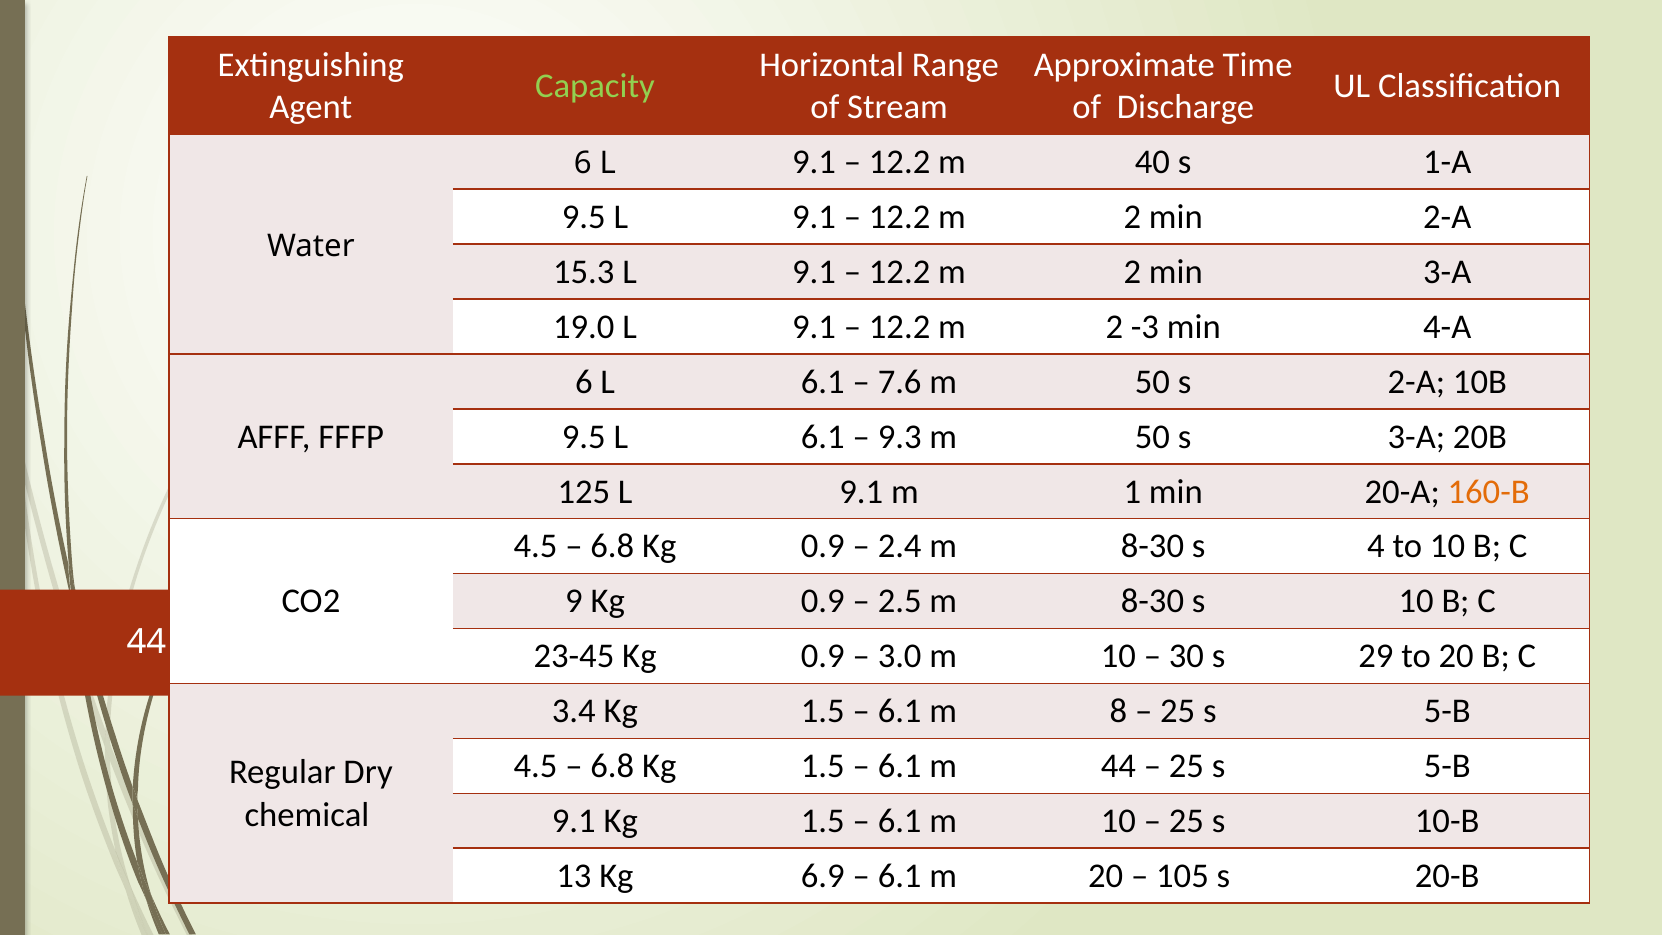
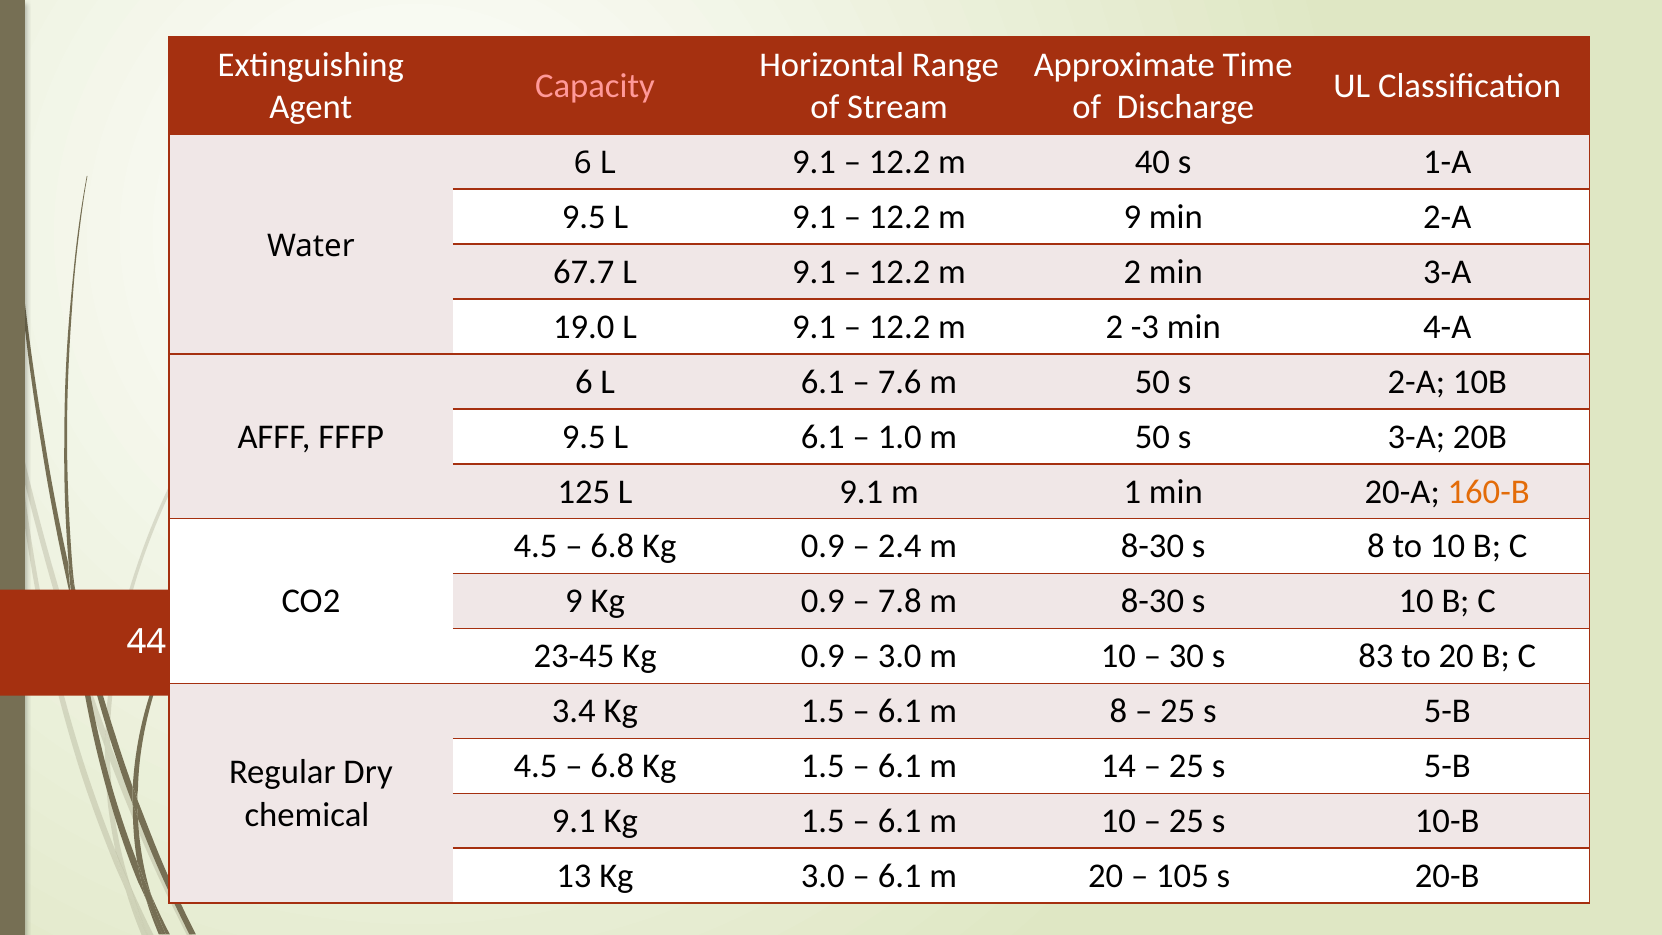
Capacity colour: light green -> pink (595, 86)
2: 2 -> 9 (1132, 217)
15.3: 15.3 -> 67.7 (584, 272)
9.3: 9.3 -> 1.0 (900, 437)
s 4: 4 -> 8 (1376, 546)
2.5: 2.5 -> 7.8 (900, 601)
29: 29 -> 83 (1376, 656)
m 44: 44 -> 14 (1118, 766)
Kg 6.9: 6.9 -> 3.0 (823, 876)
